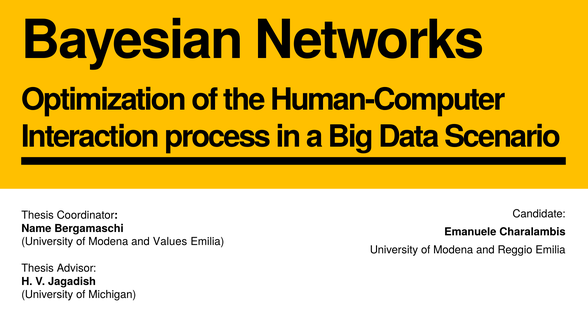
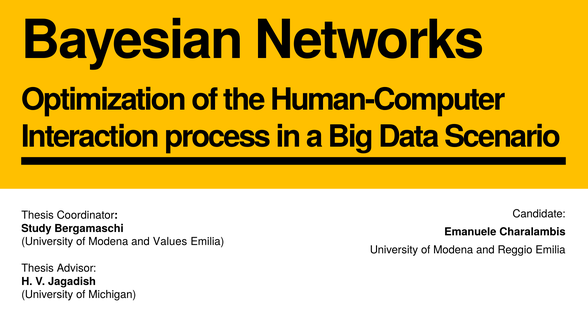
Name: Name -> Study (36, 228)
